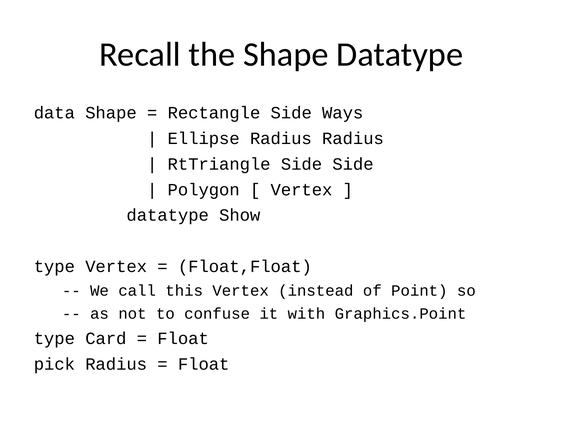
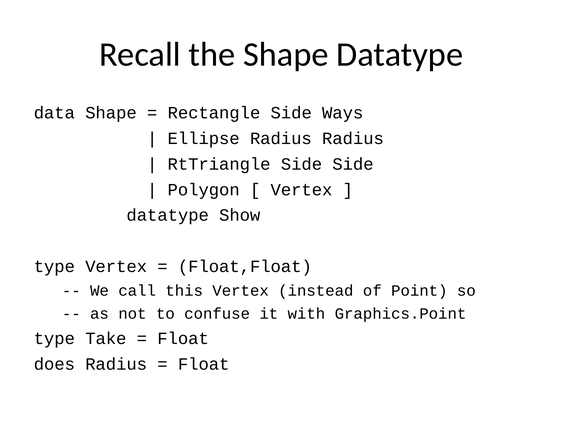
Card: Card -> Take (106, 339)
pick: pick -> does (54, 364)
